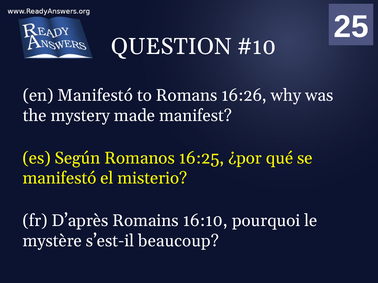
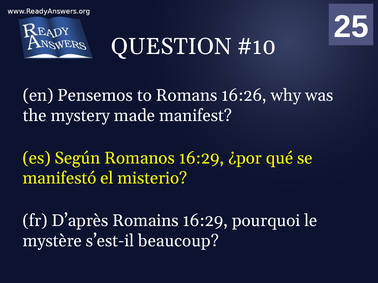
en Manifestó: Manifestó -> Pensemos (95, 96)
Romanos 16:25: 16:25 -> 16:29 (202, 158)
Romains 16:10: 16:10 -> 16:29 (205, 221)
